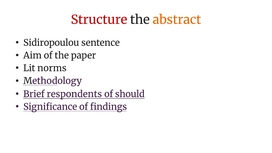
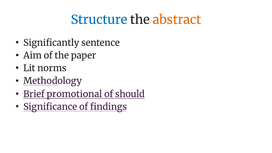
Structure colour: red -> blue (99, 20)
Sidiropoulou: Sidiropoulou -> Significantly (51, 43)
respondents: respondents -> promotional (74, 94)
